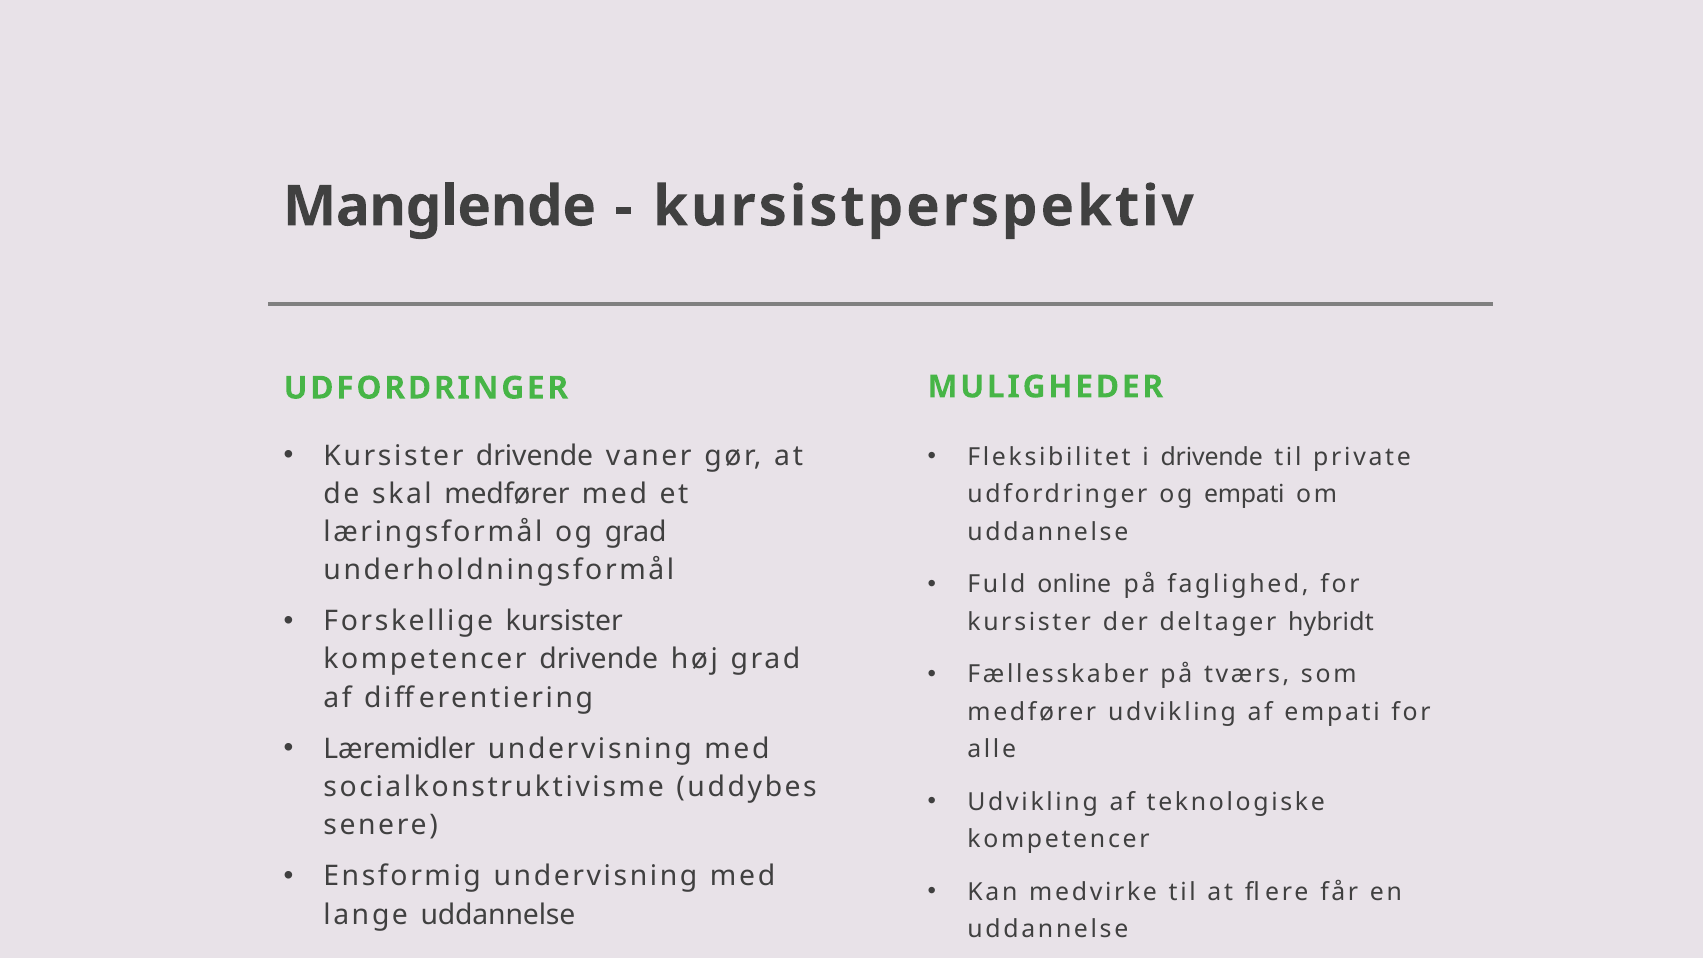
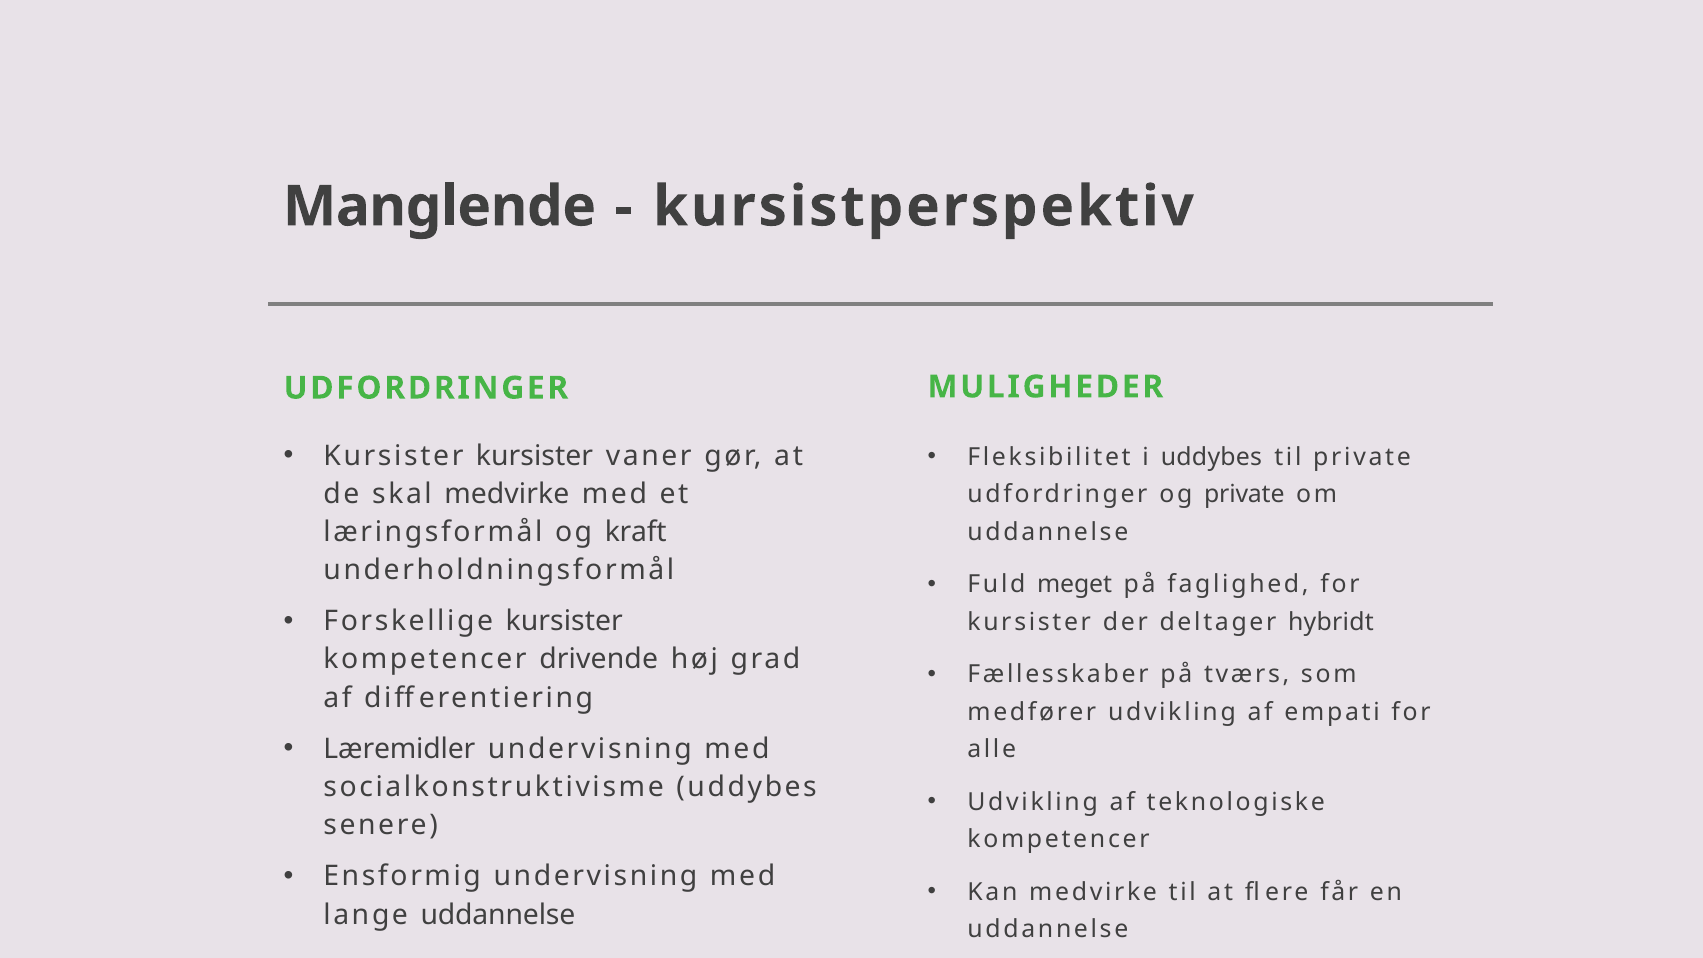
Kursister drivende: drivende -> kursister (535, 456)
i drivende: drivende -> uddybes (1211, 457)
skal medfører: medfører -> medvirke (507, 494)
og empati: empati -> private (1244, 495)
og grad: grad -> kraft (636, 532)
online: online -> meget (1075, 585)
